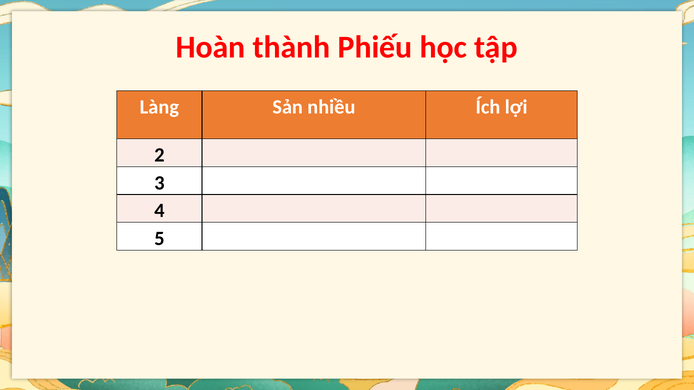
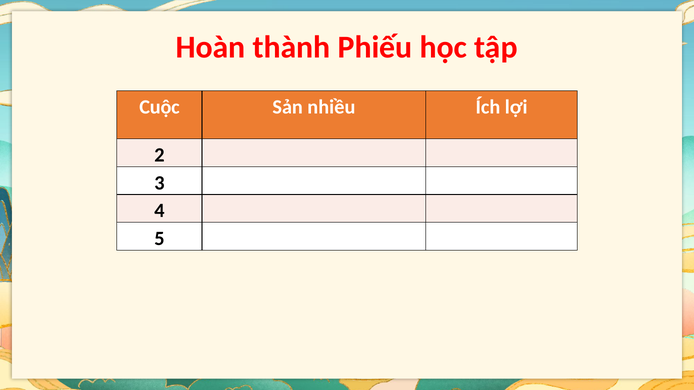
Làng: Làng -> Cuộc (159, 107)
